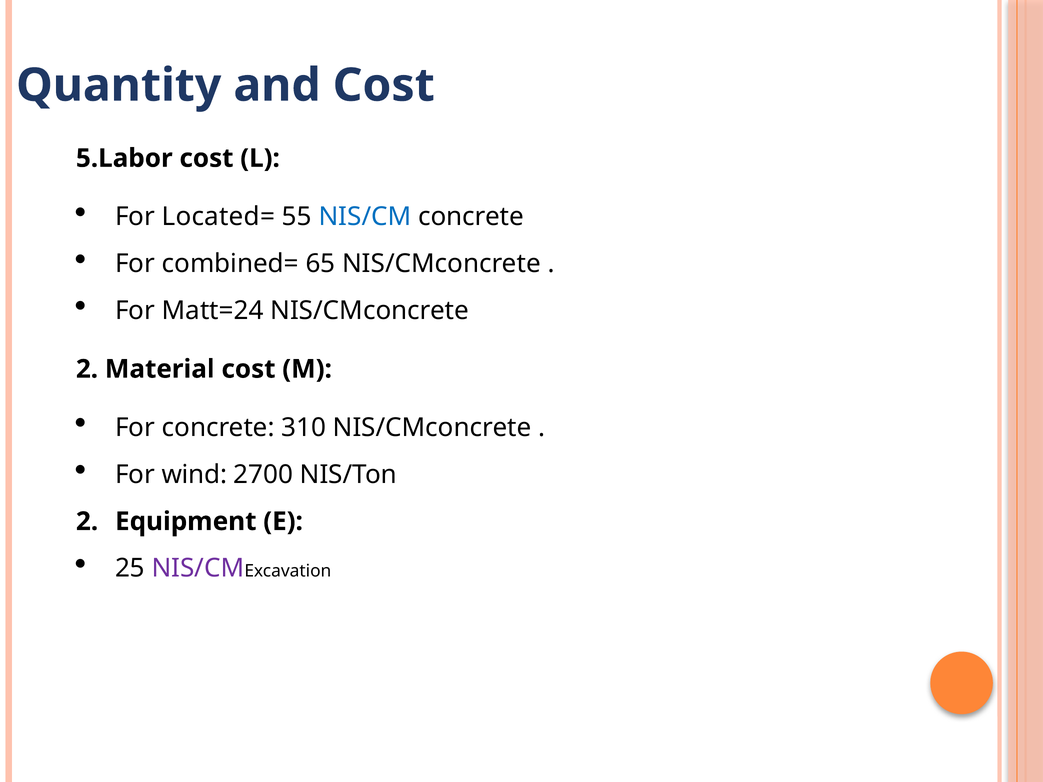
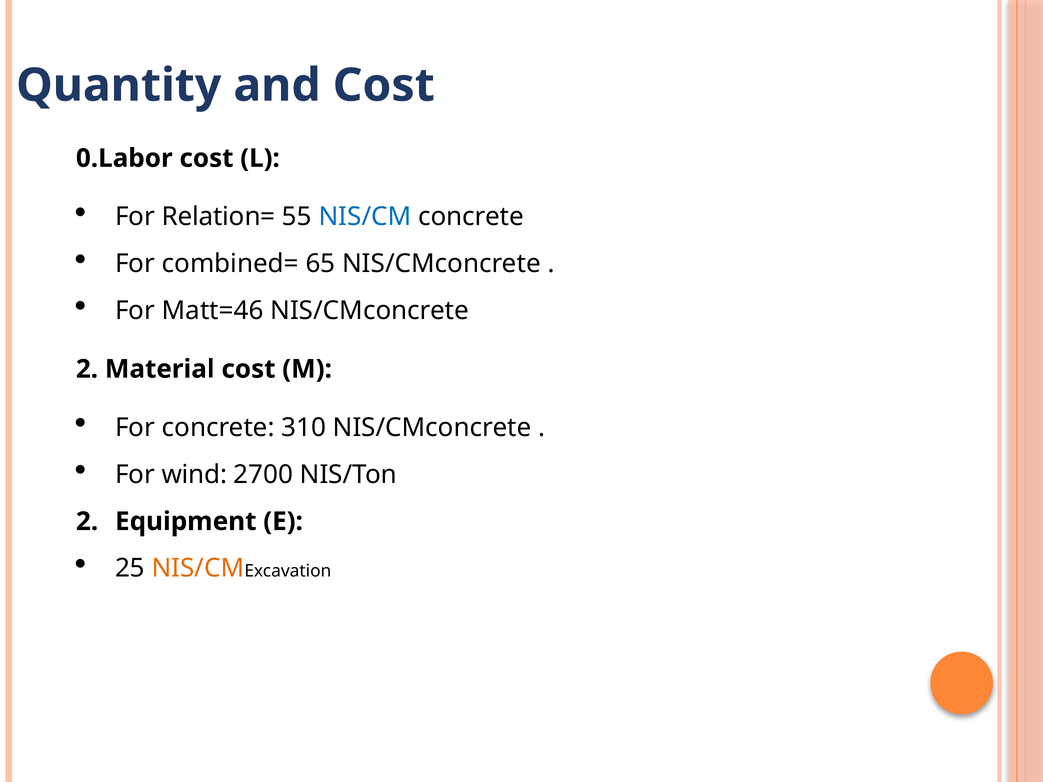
5.Labor: 5.Labor -> 0.Labor (124, 158)
Located=: Located= -> Relation= (219, 217)
Matt=24: Matt=24 -> Matt=46 (213, 311)
NIS/CM colour: purple -> orange (198, 569)
